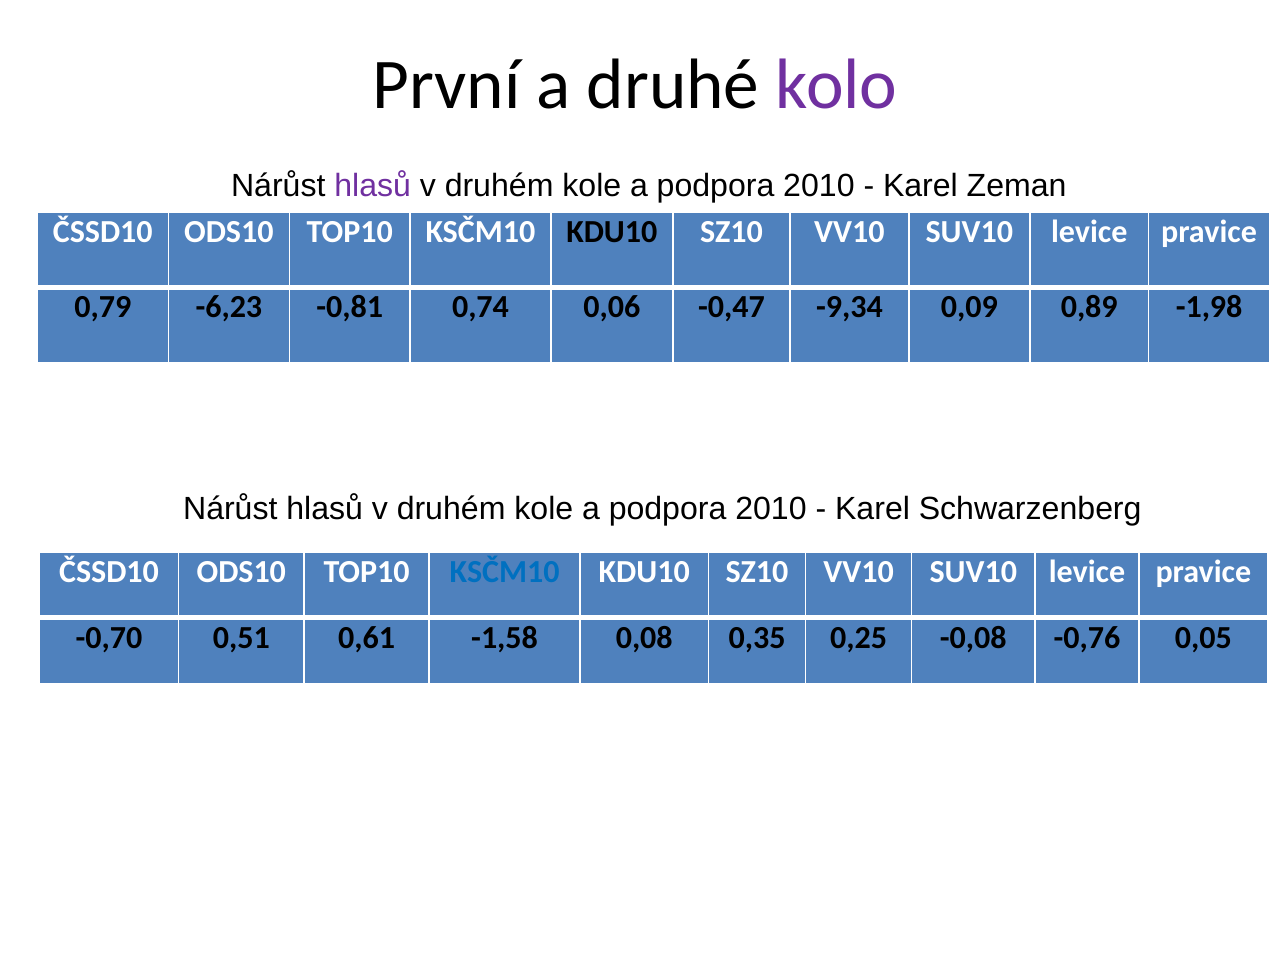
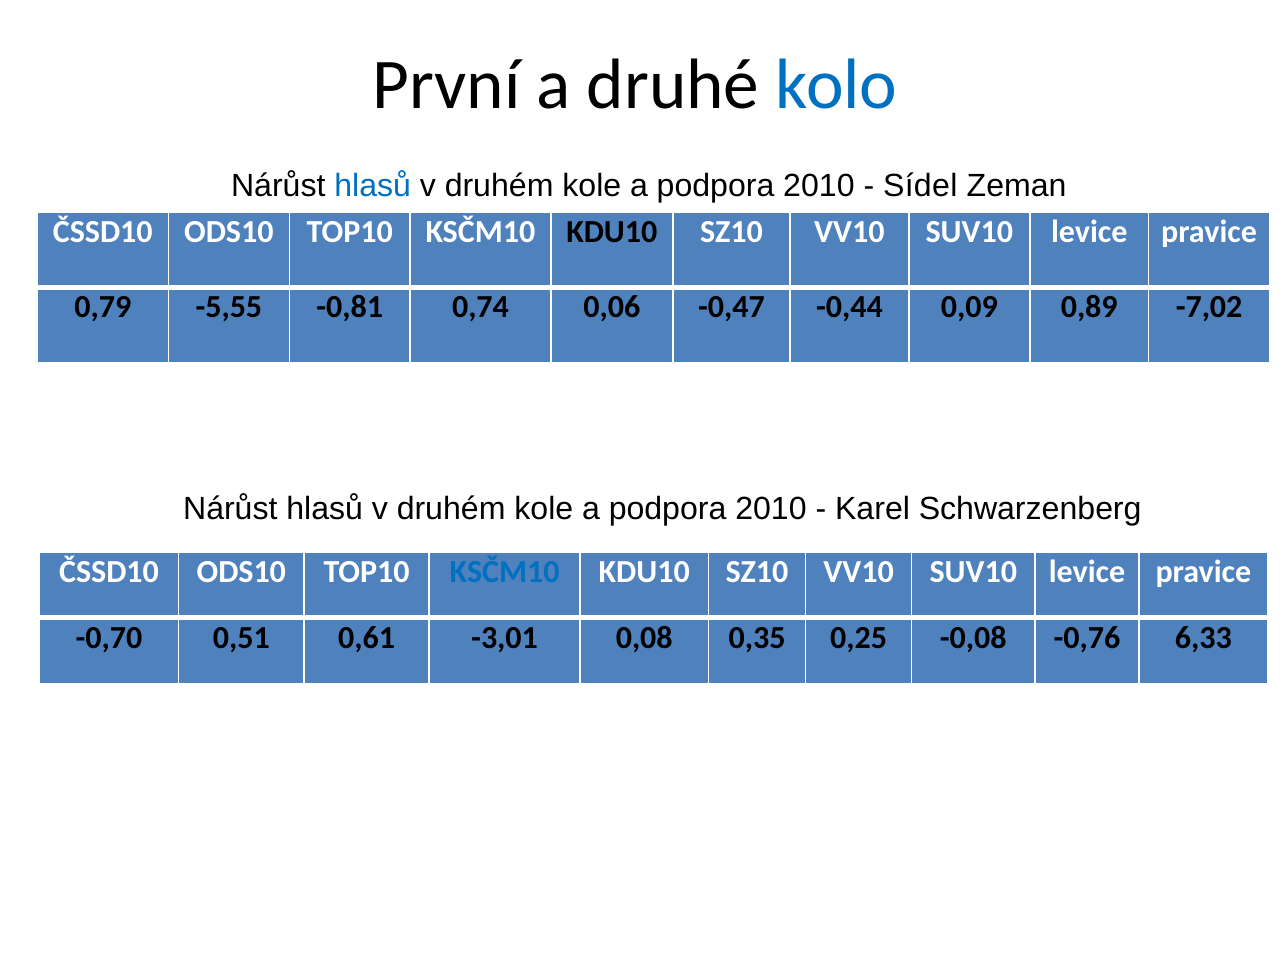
kolo colour: purple -> blue (836, 85)
hlasů colour: purple -> blue (373, 186)
Karel: Karel -> Sídel (920, 186)
-6,23: -6,23 -> -5,55 (229, 307)
-9,34: -9,34 -> -0,44 (849, 307)
-1,98: -1,98 -> -7,02 (1209, 307)
-1,58: -1,58 -> -3,01 (505, 637)
0,05: 0,05 -> 6,33 (1203, 637)
